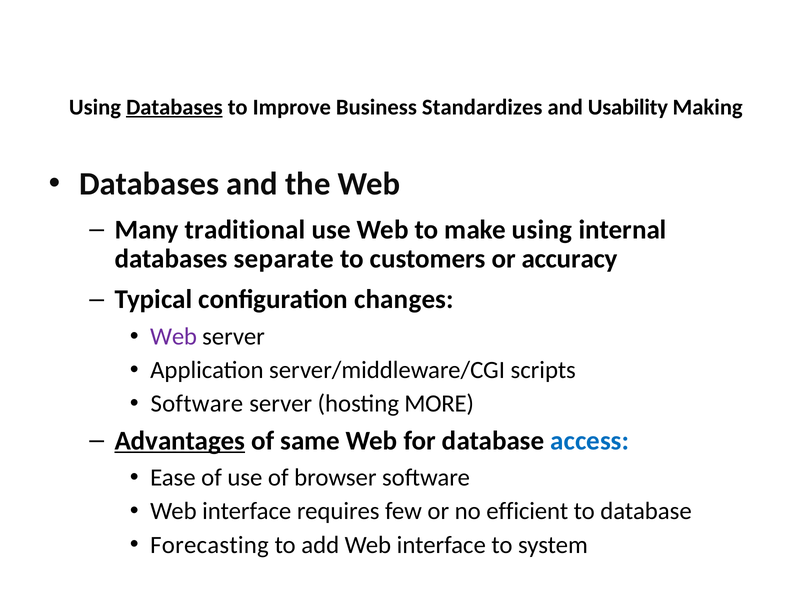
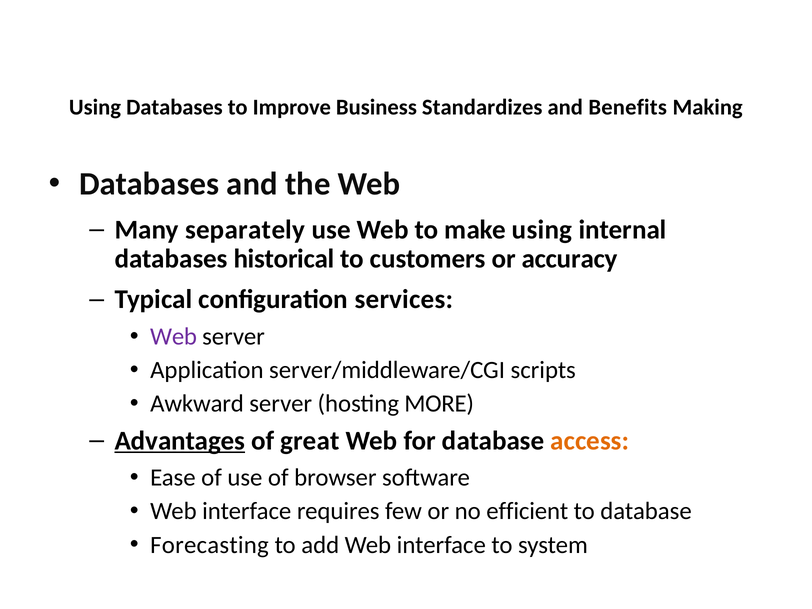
Databases underline: present -> none (174, 107)
Usability: Usability -> Benefits (628, 107)
traditional: traditional -> separately (245, 230)
separate: separate -> historical (284, 259)
changes: changes -> services (404, 299)
Software: Software -> Awkward (197, 404)
same: same -> great (310, 441)
access colour: blue -> orange (590, 441)
